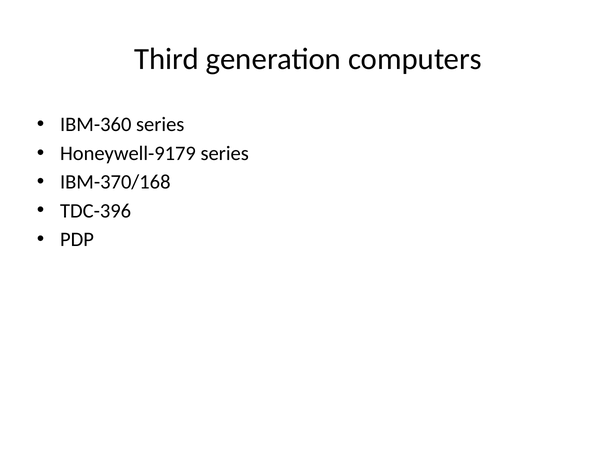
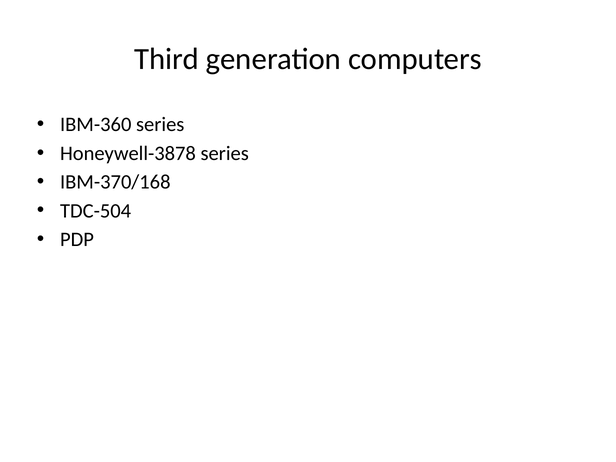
Honeywell-9179: Honeywell-9179 -> Honeywell-3878 (128, 153)
TDC-396: TDC-396 -> TDC-504 (96, 211)
